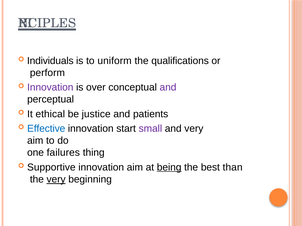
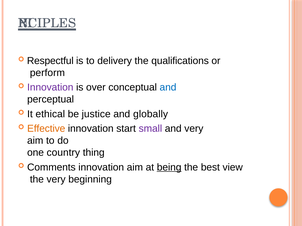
Individuals: Individuals -> Respectful (50, 61)
uniform: uniform -> delivery (115, 61)
and colour: purple -> blue (168, 88)
patients: patients -> globally (151, 114)
Effective colour: blue -> orange (46, 129)
failures: failures -> country (63, 153)
Supportive: Supportive -> Comments (51, 168)
than: than -> view (233, 168)
very underline: present -> none (56, 180)
